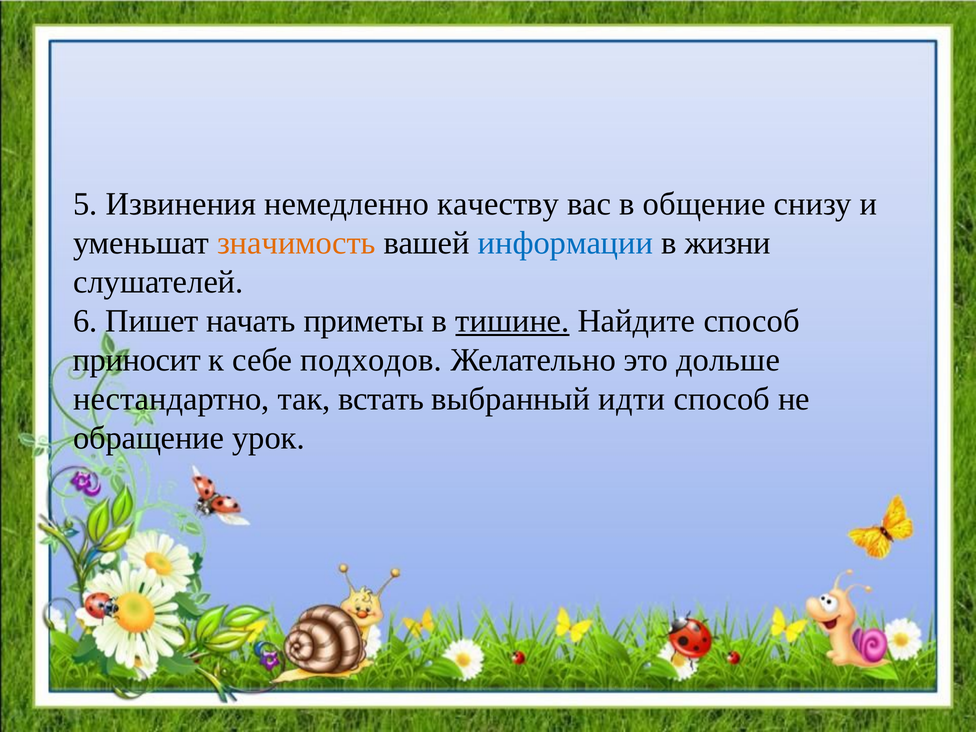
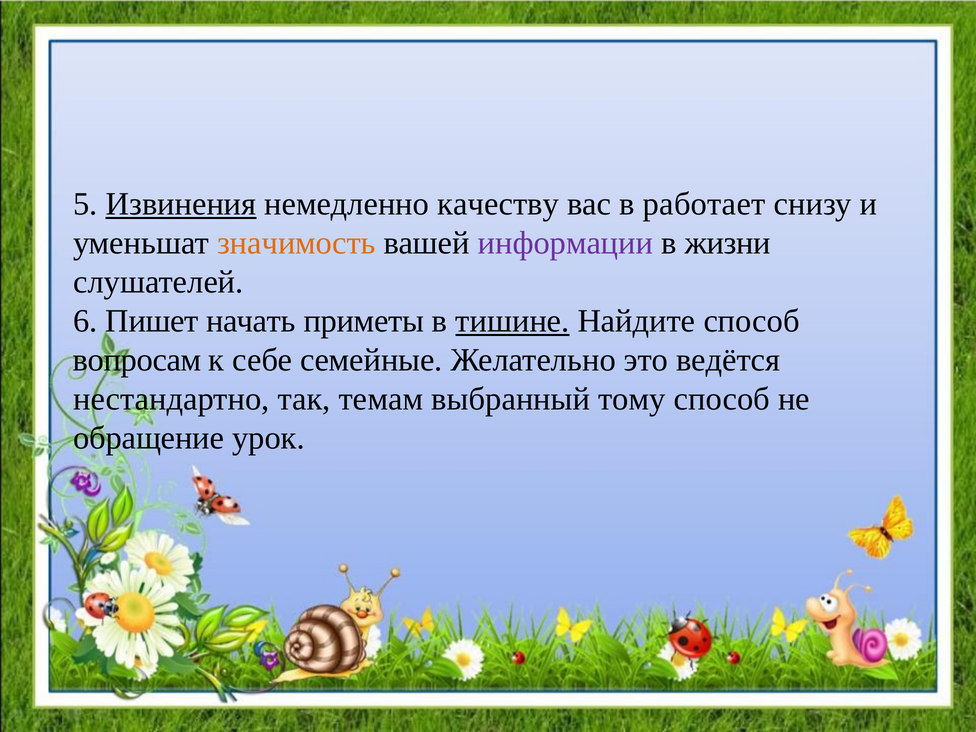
Извинения underline: none -> present (181, 204)
общение: общение -> работает (704, 204)
информации colour: blue -> purple (566, 243)
приносит: приносит -> вопросам (137, 360)
подходов: подходов -> семейные (371, 360)
дольше: дольше -> ведётся (728, 360)
встать: встать -> темам (381, 399)
идти: идти -> тому (632, 399)
